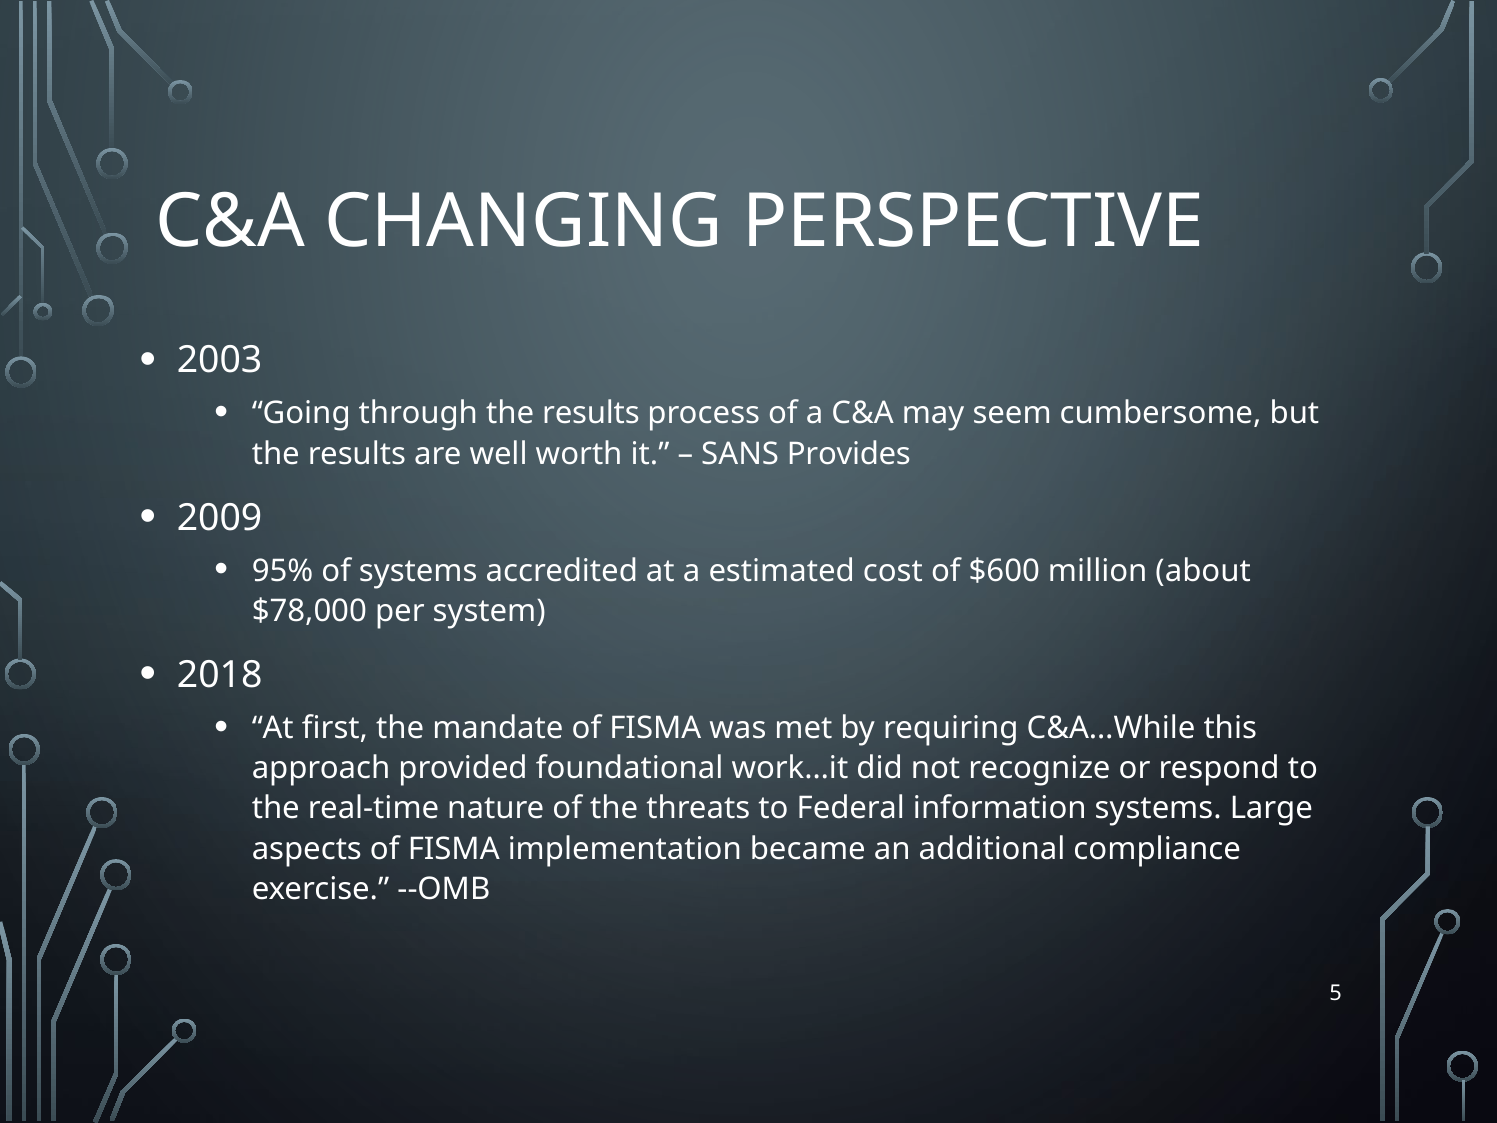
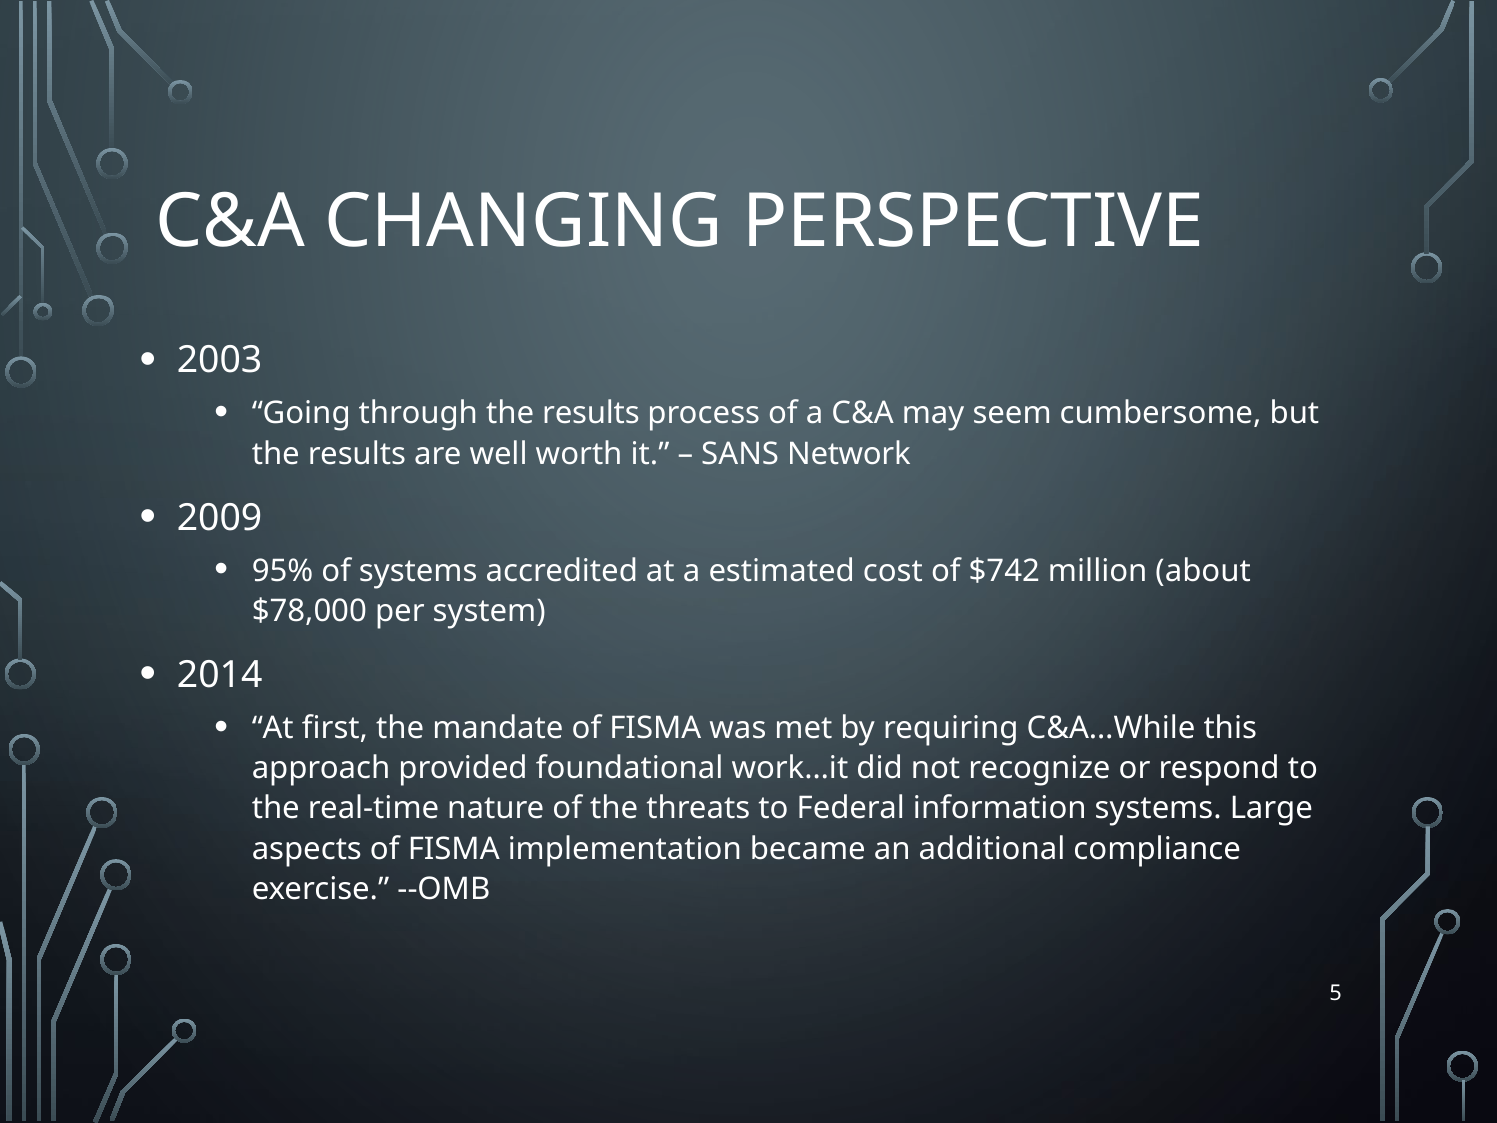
Provides: Provides -> Network (849, 454)
$600: $600 -> $742 (1004, 571)
2018: 2018 -> 2014 (220, 675)
